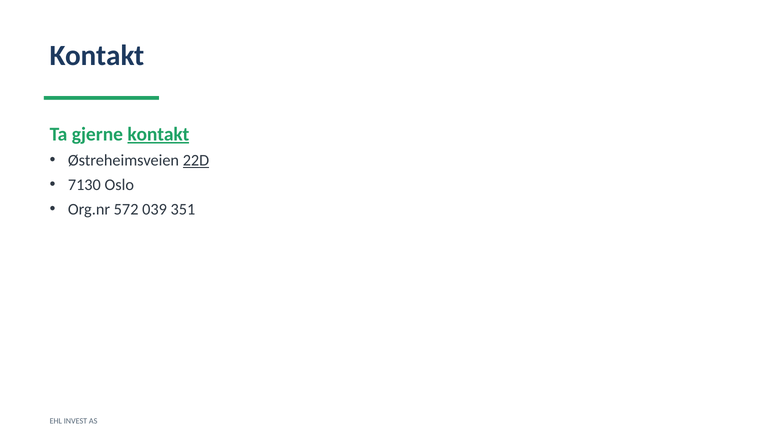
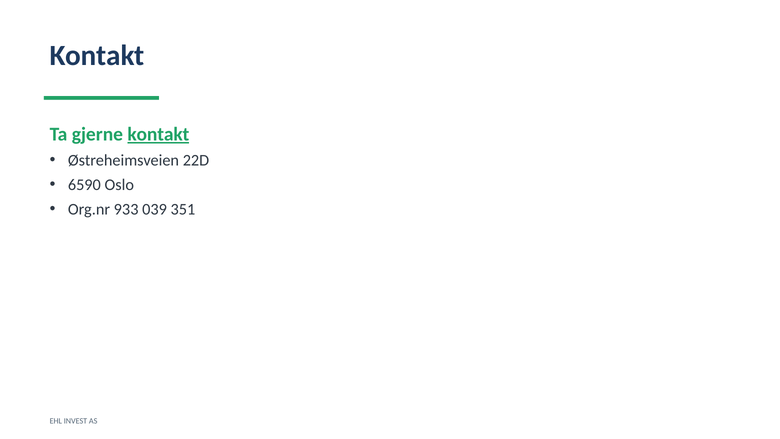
22D underline: present -> none (196, 160)
7130: 7130 -> 6590 (84, 185)
572: 572 -> 933 (126, 209)
